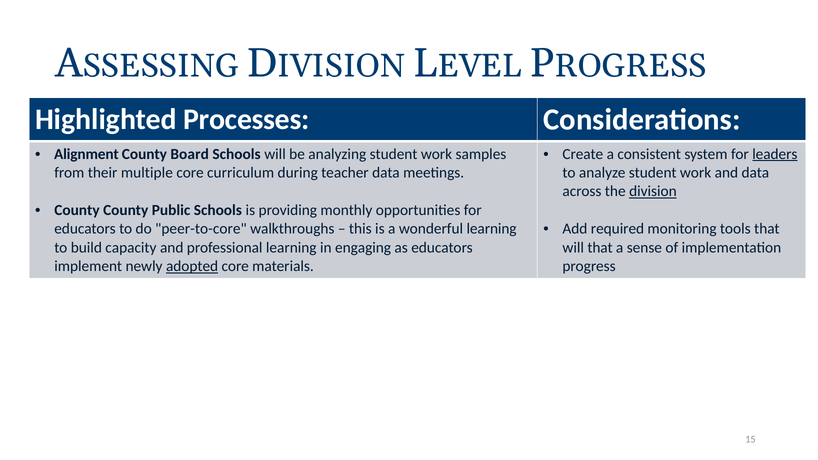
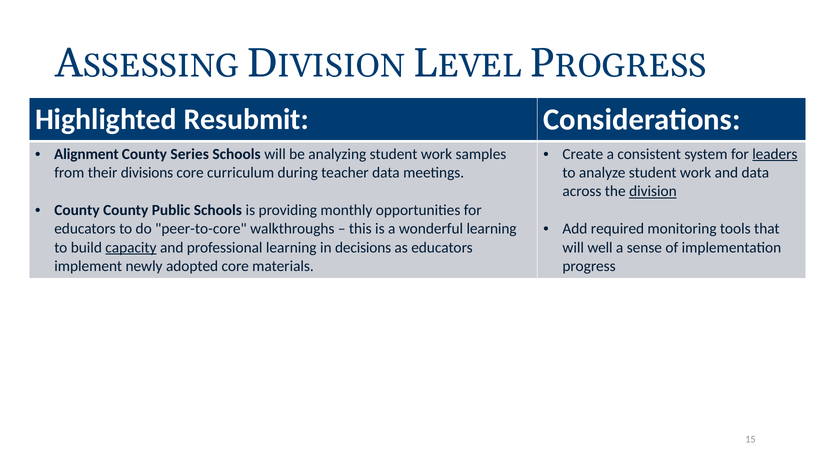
Processes: Processes -> Resubmit (246, 119)
Board: Board -> Series (190, 154)
multiple: multiple -> divisions (147, 173)
capacity underline: none -> present (131, 248)
engaging: engaging -> decisions (363, 248)
will that: that -> well (600, 248)
adopted underline: present -> none (192, 266)
